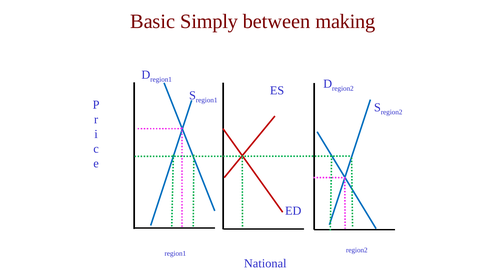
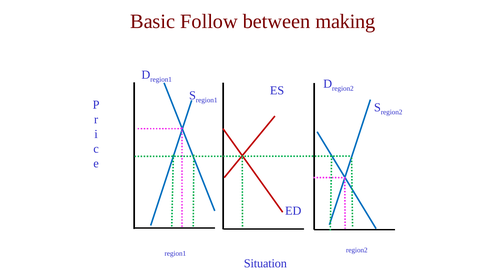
Simply: Simply -> Follow (209, 21)
National: National -> Situation (265, 263)
